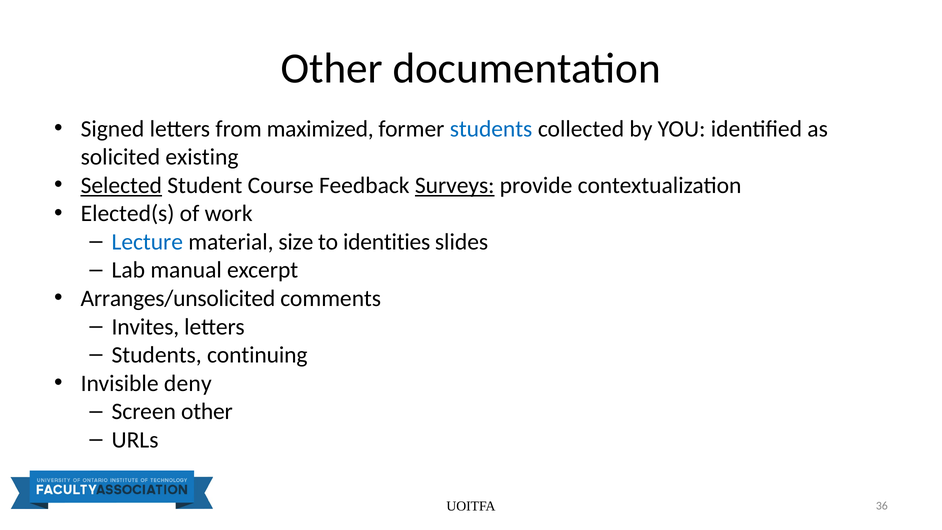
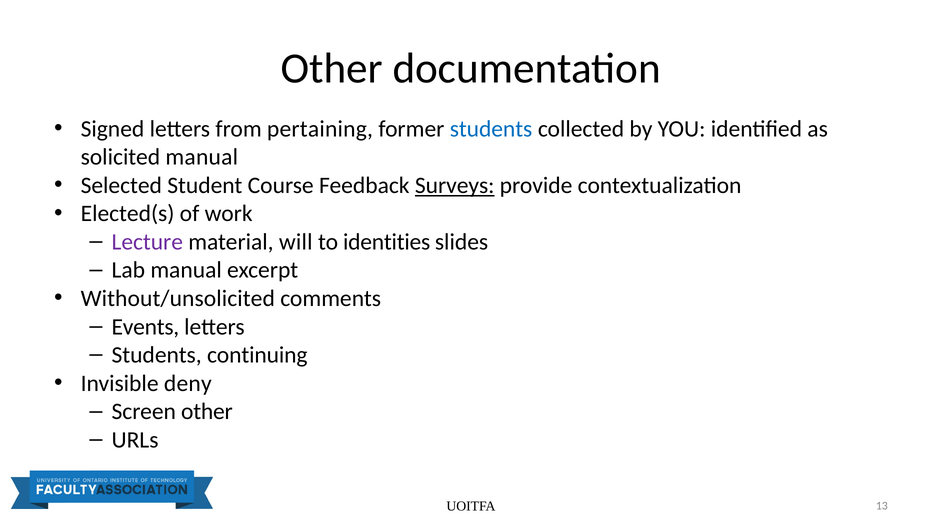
maximized: maximized -> pertaining (320, 129)
solicited existing: existing -> manual (202, 157)
Selected underline: present -> none (121, 185)
Lecture colour: blue -> purple (147, 242)
size: size -> will (296, 242)
Arranges/unsolicited: Arranges/unsolicited -> Without/unsolicited (178, 298)
Invites: Invites -> Events (145, 327)
36: 36 -> 13 (882, 506)
